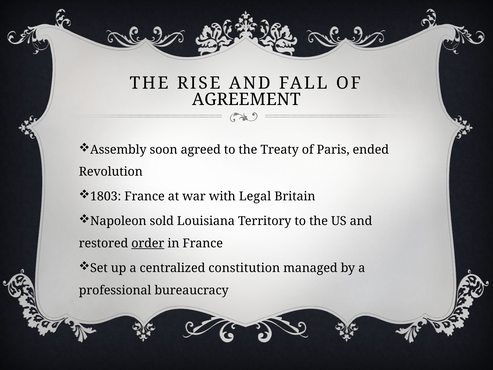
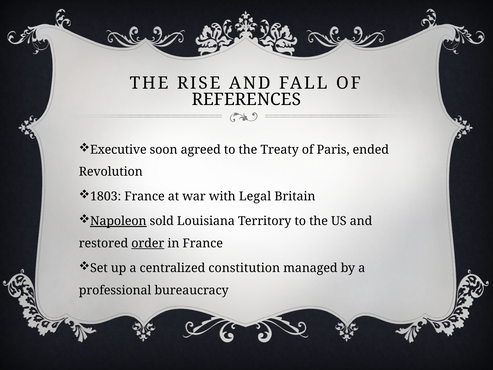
AGREEMENT: AGREEMENT -> REFERENCES (246, 99)
Assembly: Assembly -> Executive (118, 150)
Napoleon underline: none -> present (118, 221)
